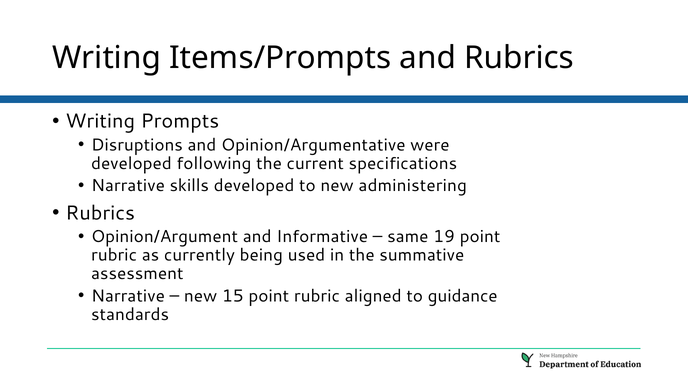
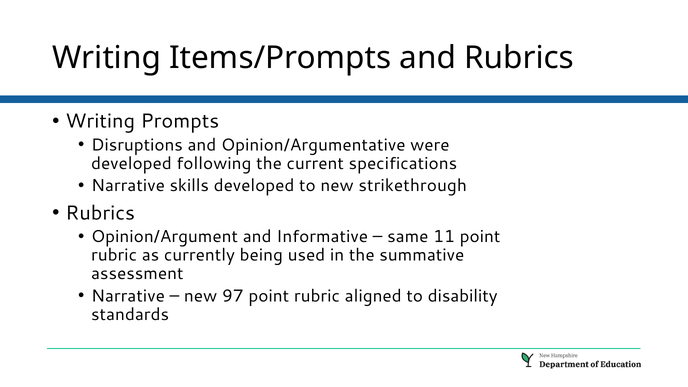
administering: administering -> strikethrough (413, 186)
19: 19 -> 11 (444, 237)
15: 15 -> 97 (233, 296)
guidance: guidance -> disability (463, 296)
